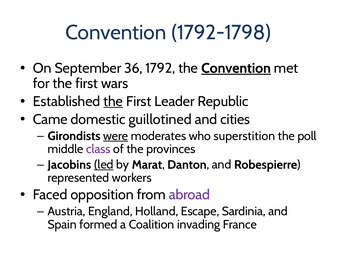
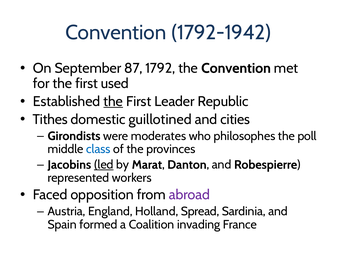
1792-1798: 1792-1798 -> 1792-1942 (221, 33)
36: 36 -> 87 (133, 68)
Convention underline: present -> none (236, 68)
wars: wars -> used (115, 83)
Came: Came -> Tithes (50, 119)
were underline: present -> none (116, 136)
superstition: superstition -> philosophes (244, 136)
class colour: purple -> blue (98, 149)
Escape: Escape -> Spread (200, 211)
